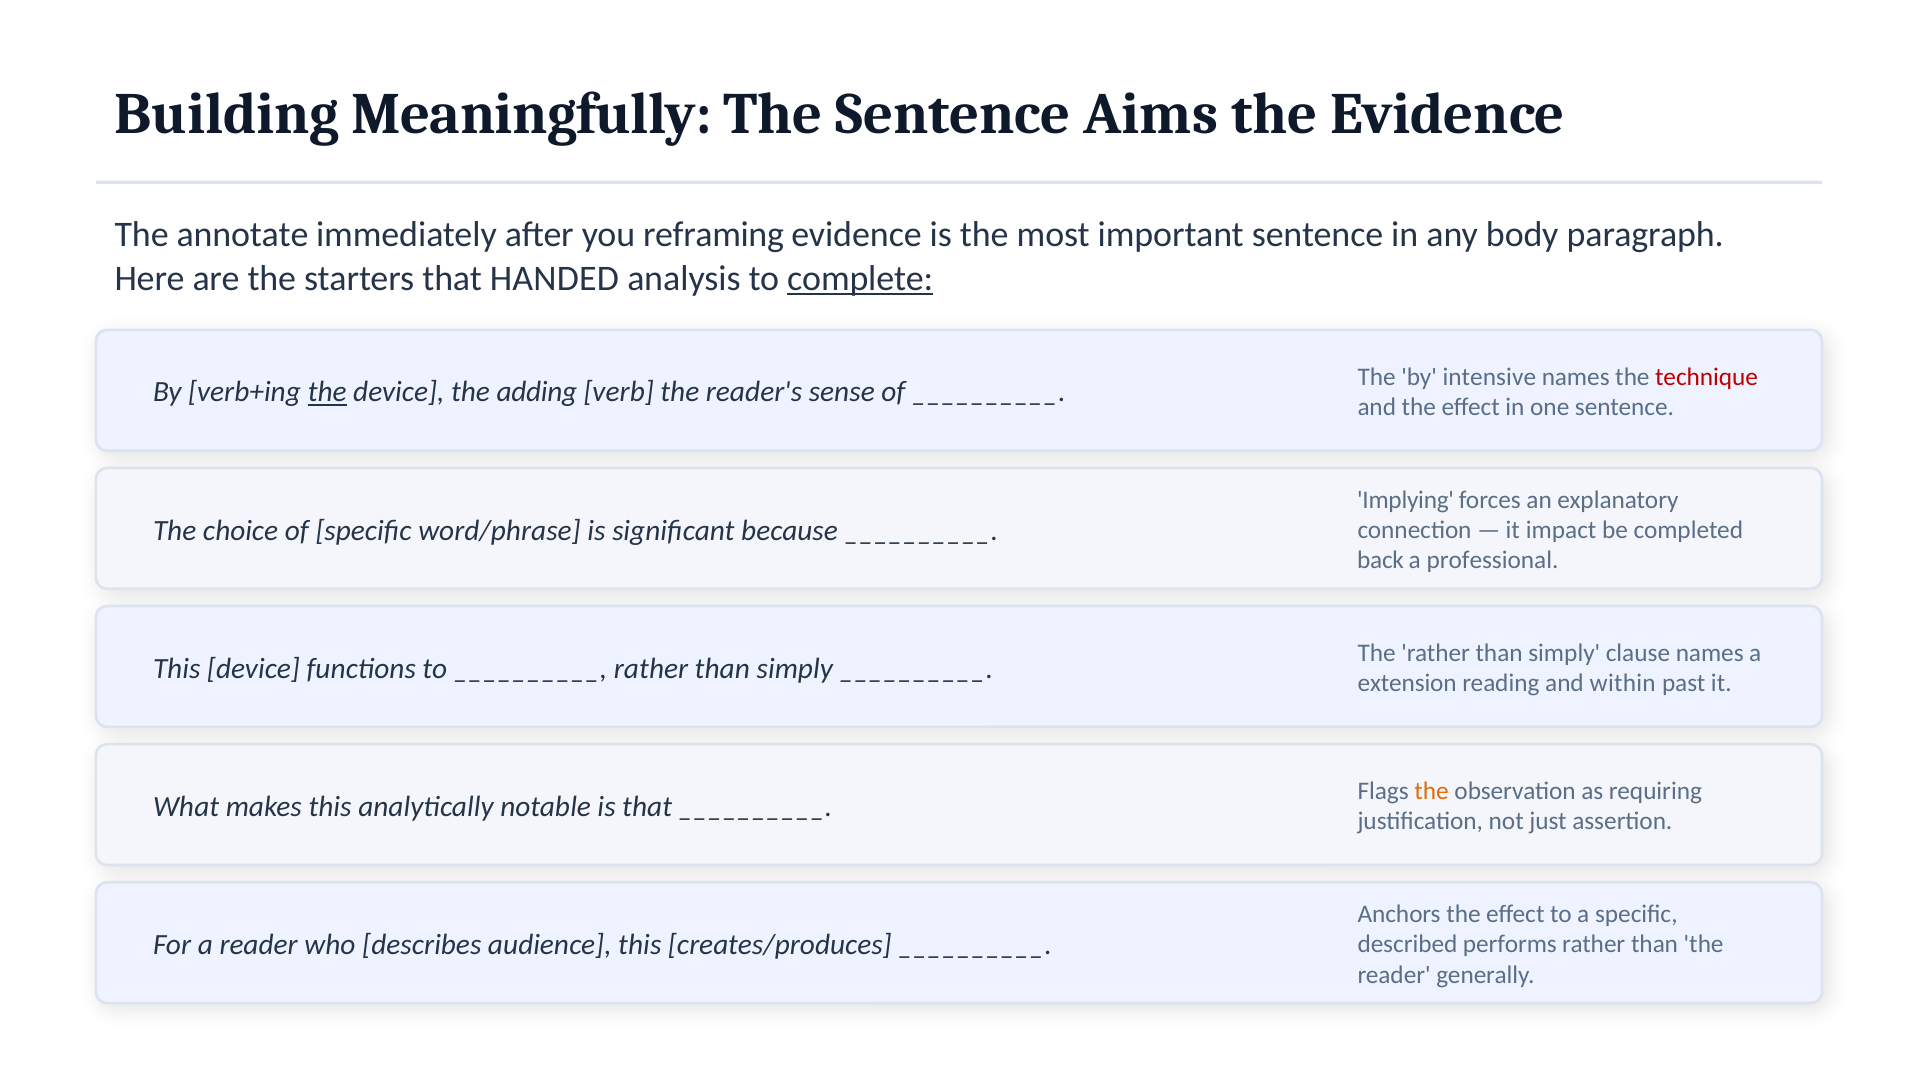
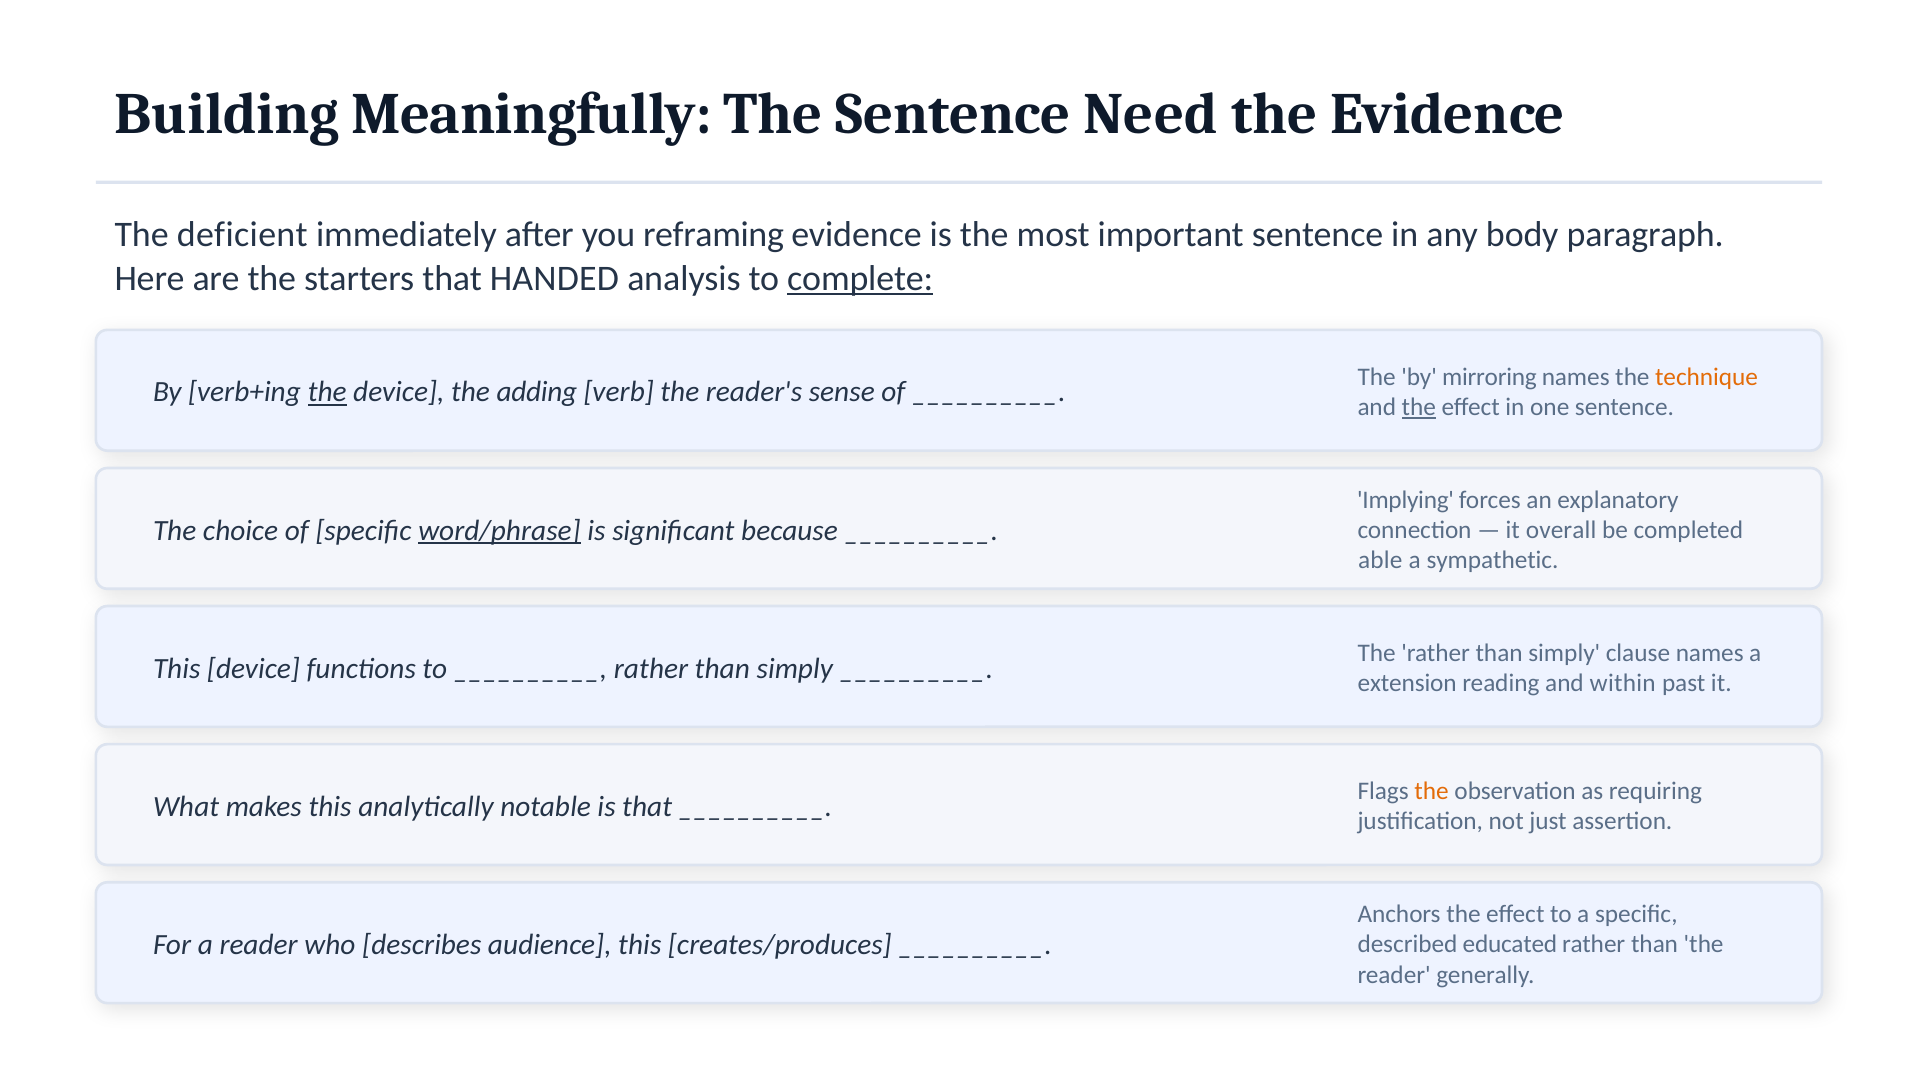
Aims: Aims -> Need (1151, 114)
annotate: annotate -> deficient (242, 235)
intensive: intensive -> mirroring (1489, 377)
technique colour: red -> orange (1707, 377)
the underline: none -> present (1419, 407)
word/phrase underline: none -> present (499, 530)
impact: impact -> overall (1561, 530)
back: back -> able (1380, 560)
professional: professional -> sympathetic (1492, 560)
performs: performs -> educated (1510, 944)
